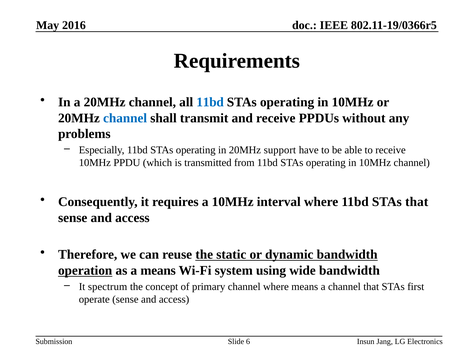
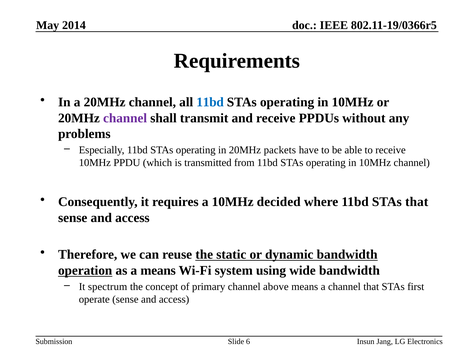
2016: 2016 -> 2014 (74, 25)
channel colour: blue -> purple (125, 118)
support: support -> packets (280, 150)
interval: interval -> decided (279, 202)
channel where: where -> above (276, 286)
